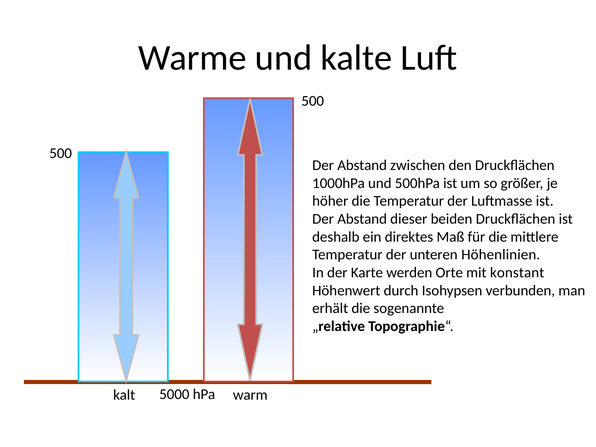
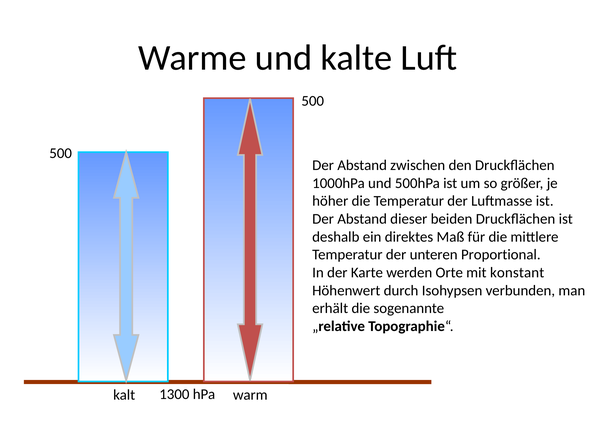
Höhenlinien: Höhenlinien -> Proportional (501, 255)
5000: 5000 -> 1300 (174, 394)
